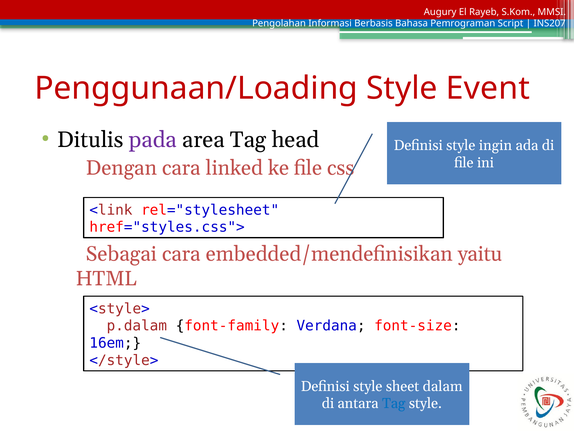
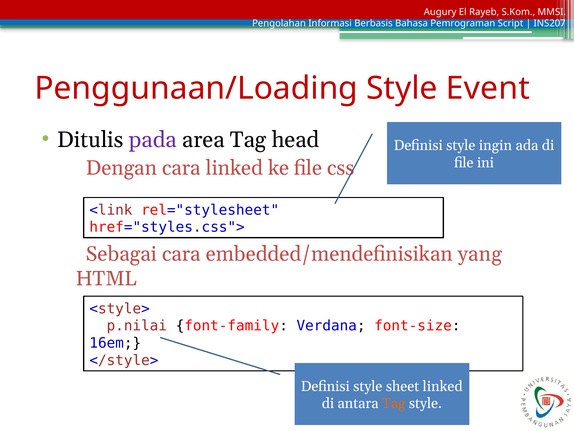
yaitu: yaitu -> yang (480, 254)
p.dalam: p.dalam -> p.nilai (137, 325)
sheet dalam: dalam -> linked (443, 386)
Tag colour: blue -> orange (394, 403)
